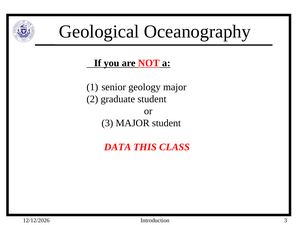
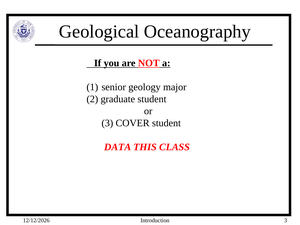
3 MAJOR: MAJOR -> COVER (133, 123)
